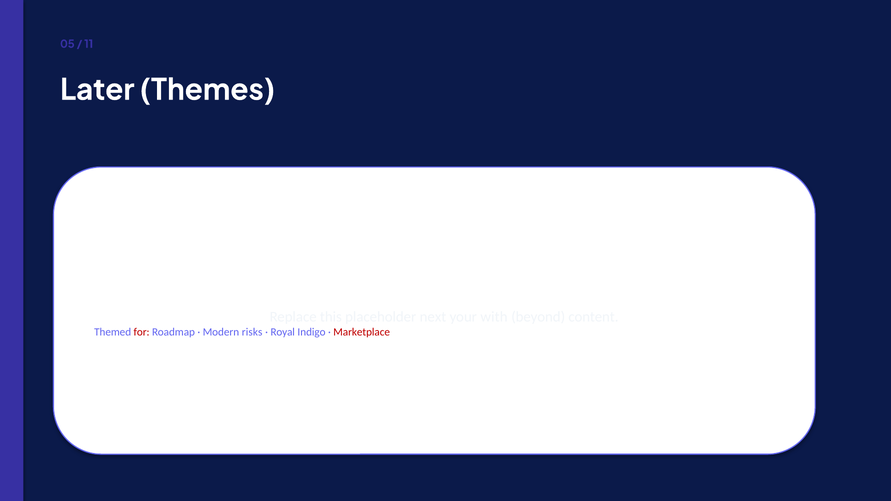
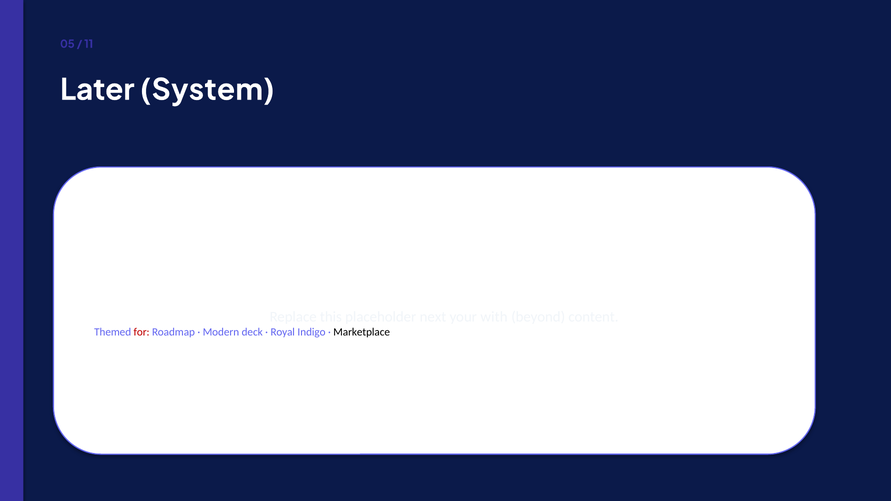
Themes: Themes -> System (207, 90)
risks: risks -> deck (252, 332)
Marketplace colour: red -> black (362, 332)
